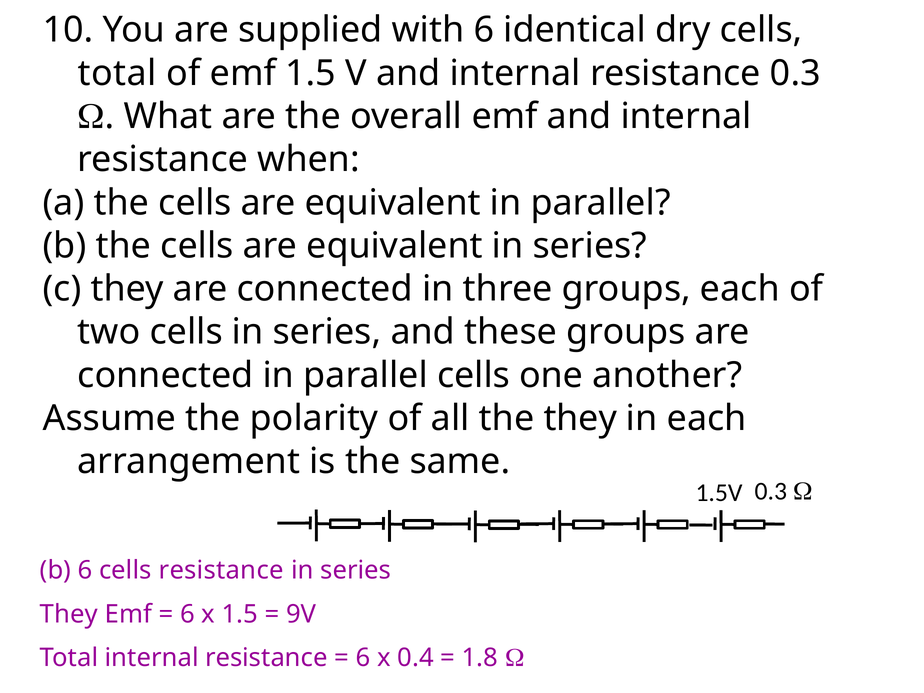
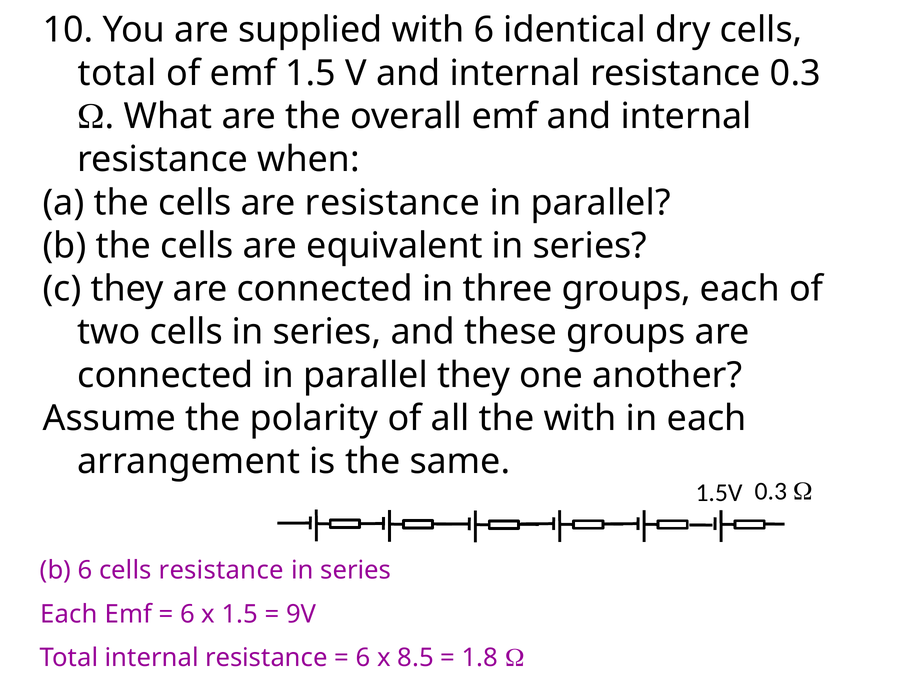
equivalent: equivalent -> resistance (392, 203)
parallel cells: cells -> they (474, 375)
the they: they -> with (580, 418)
They: They -> Each (69, 614)
0.4: 0.4 -> 8.5 (416, 658)
